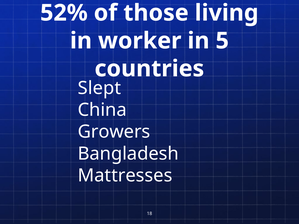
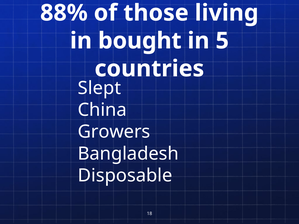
52%: 52% -> 88% (64, 13)
worker: worker -> bought (140, 41)
Mattresses: Mattresses -> Disposable (125, 176)
